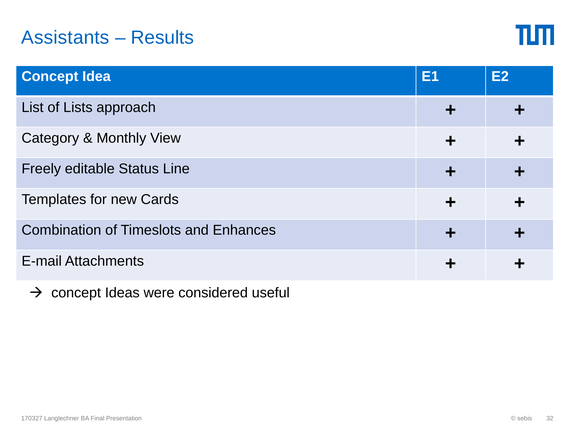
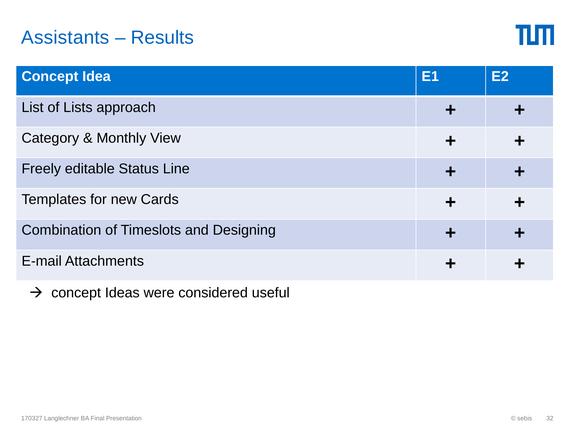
Enhances: Enhances -> Designing (244, 230)
